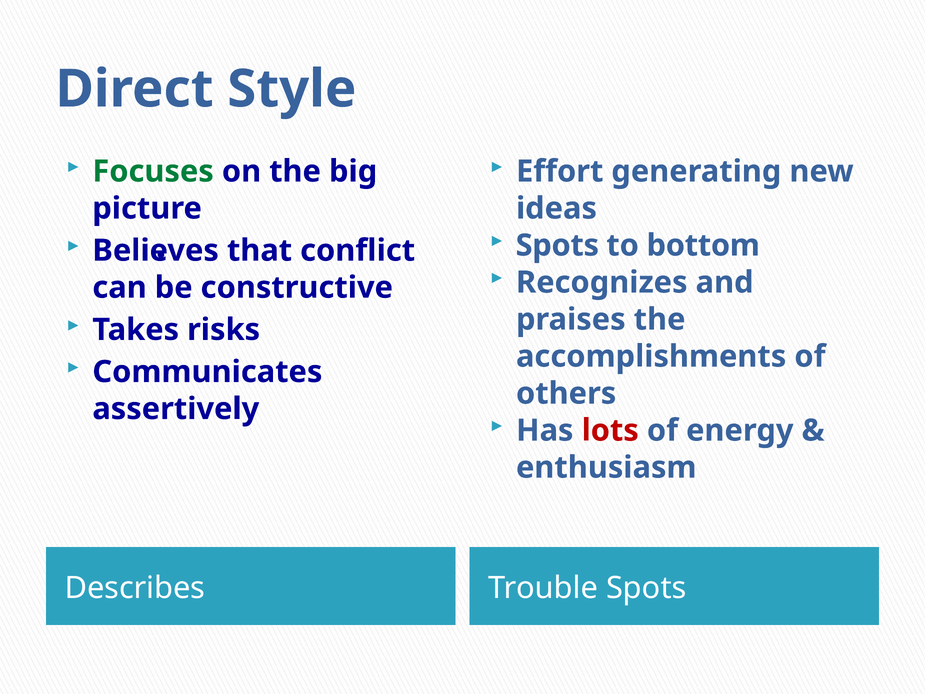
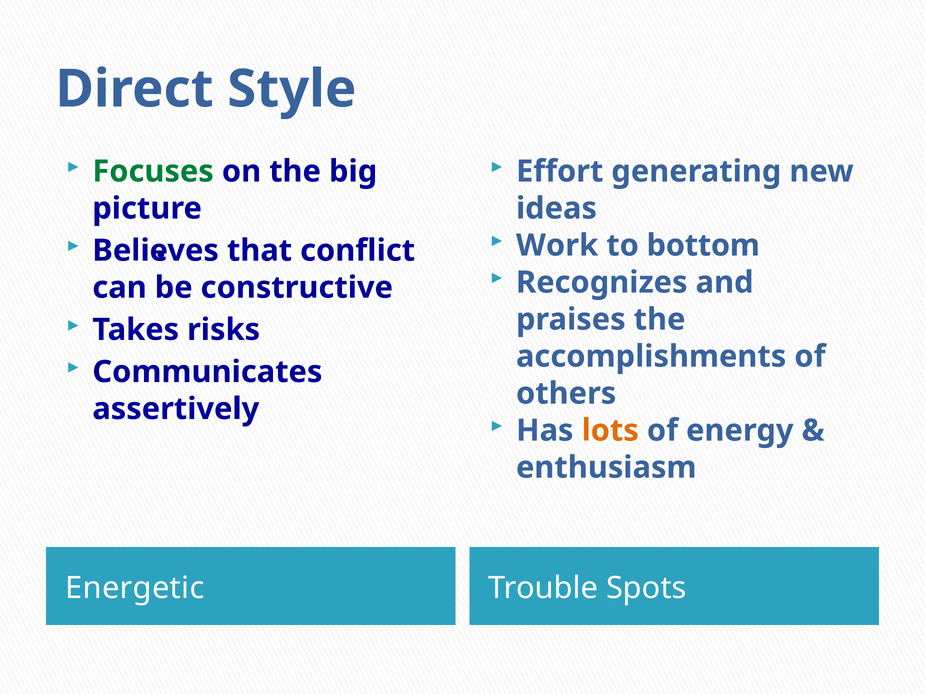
Spots: Spots -> Work (557, 245)
lots colour: red -> orange (610, 430)
Describes: Describes -> Energetic (135, 588)
